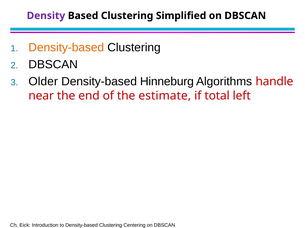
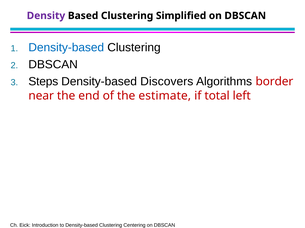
Density-based colour: orange -> blue (66, 48)
Older: Older -> Steps (43, 82)
Hinneburg: Hinneburg -> Discovers (167, 82)
handle: handle -> border (274, 82)
